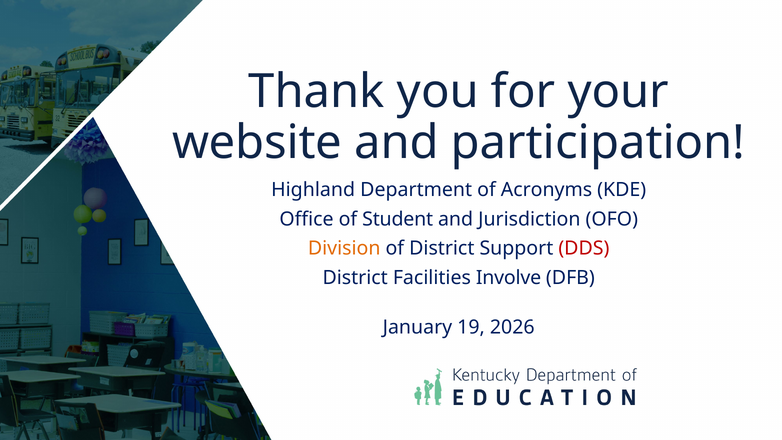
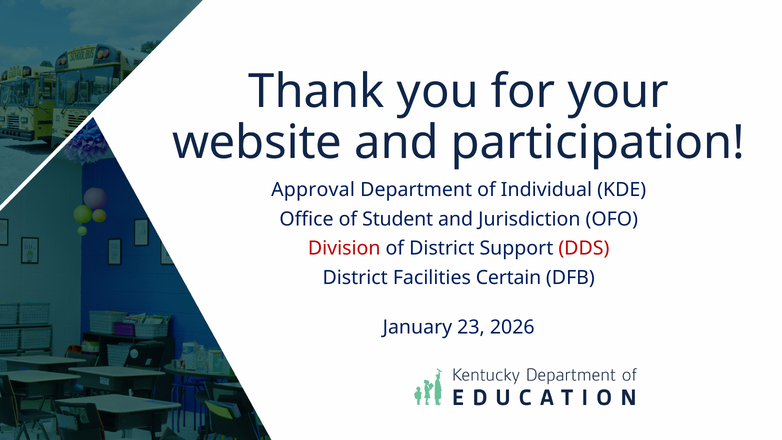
Highland: Highland -> Approval (313, 190)
Acronyms: Acronyms -> Individual (546, 190)
Division colour: orange -> red (344, 248)
Involve: Involve -> Certain (509, 278)
19: 19 -> 23 (471, 327)
